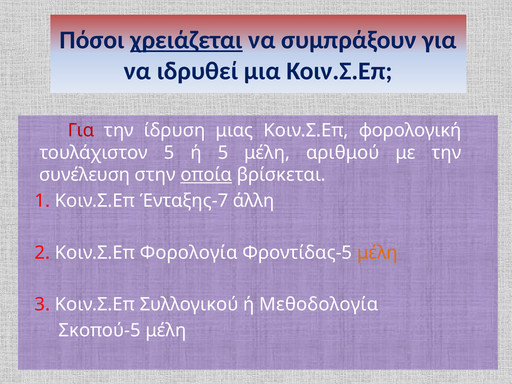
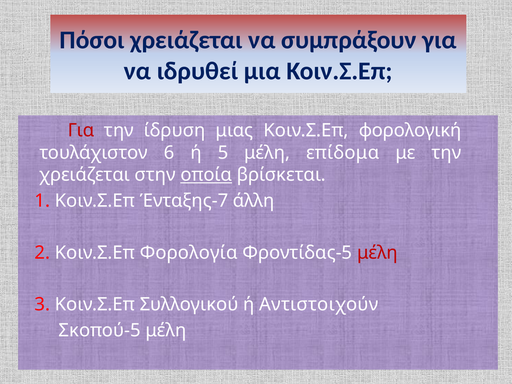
χρειάζεται underline: present -> none (186, 40)
τουλάχιστον 5: 5 -> 6 (169, 153)
αριθμού: αριθμού -> επίδομα (343, 153)
συνέλευση: συνέλευση -> χρειάζεται (85, 175)
μέλη colour: orange -> red (377, 253)
Μεθοδολογία: Μεθοδολογία -> Αντιστοιχούν (319, 304)
